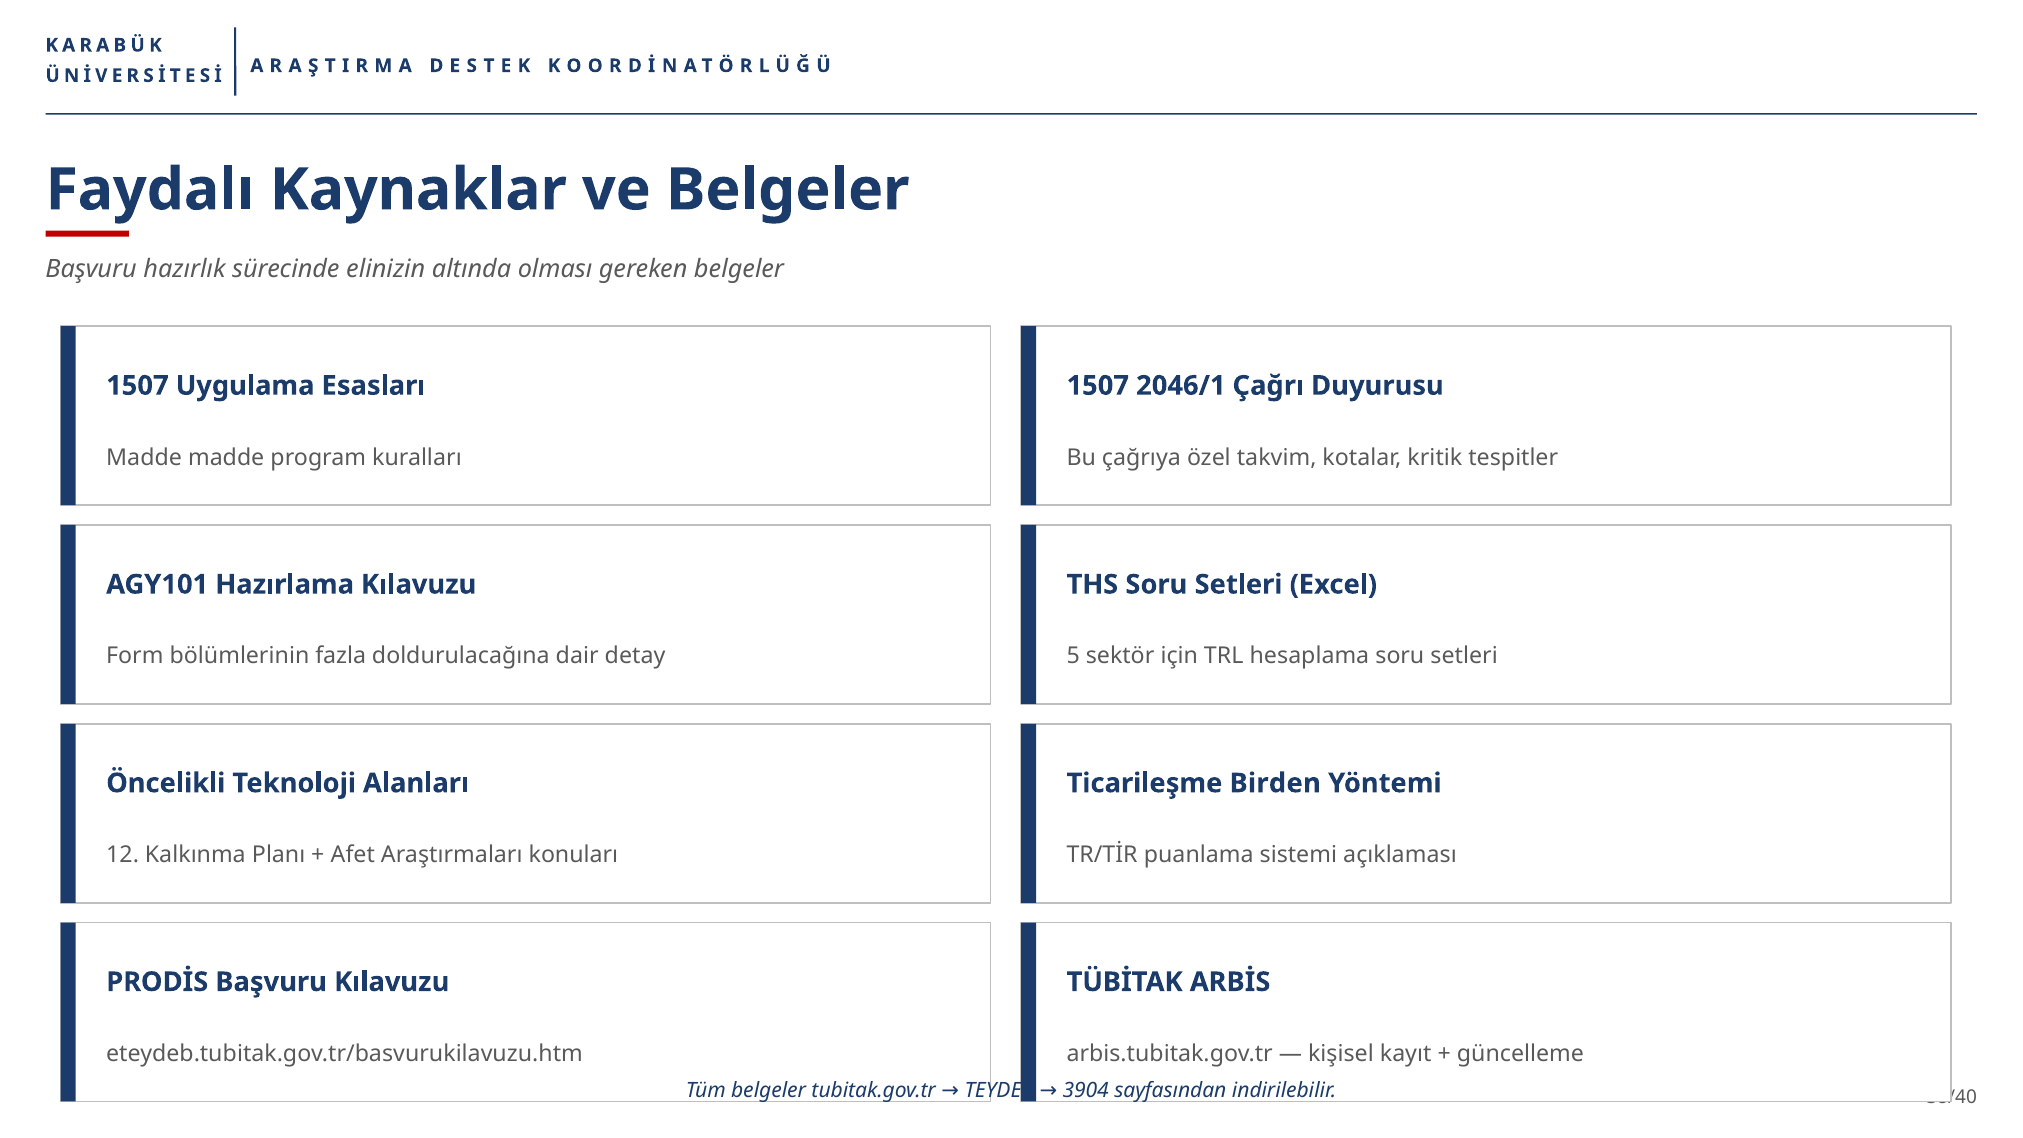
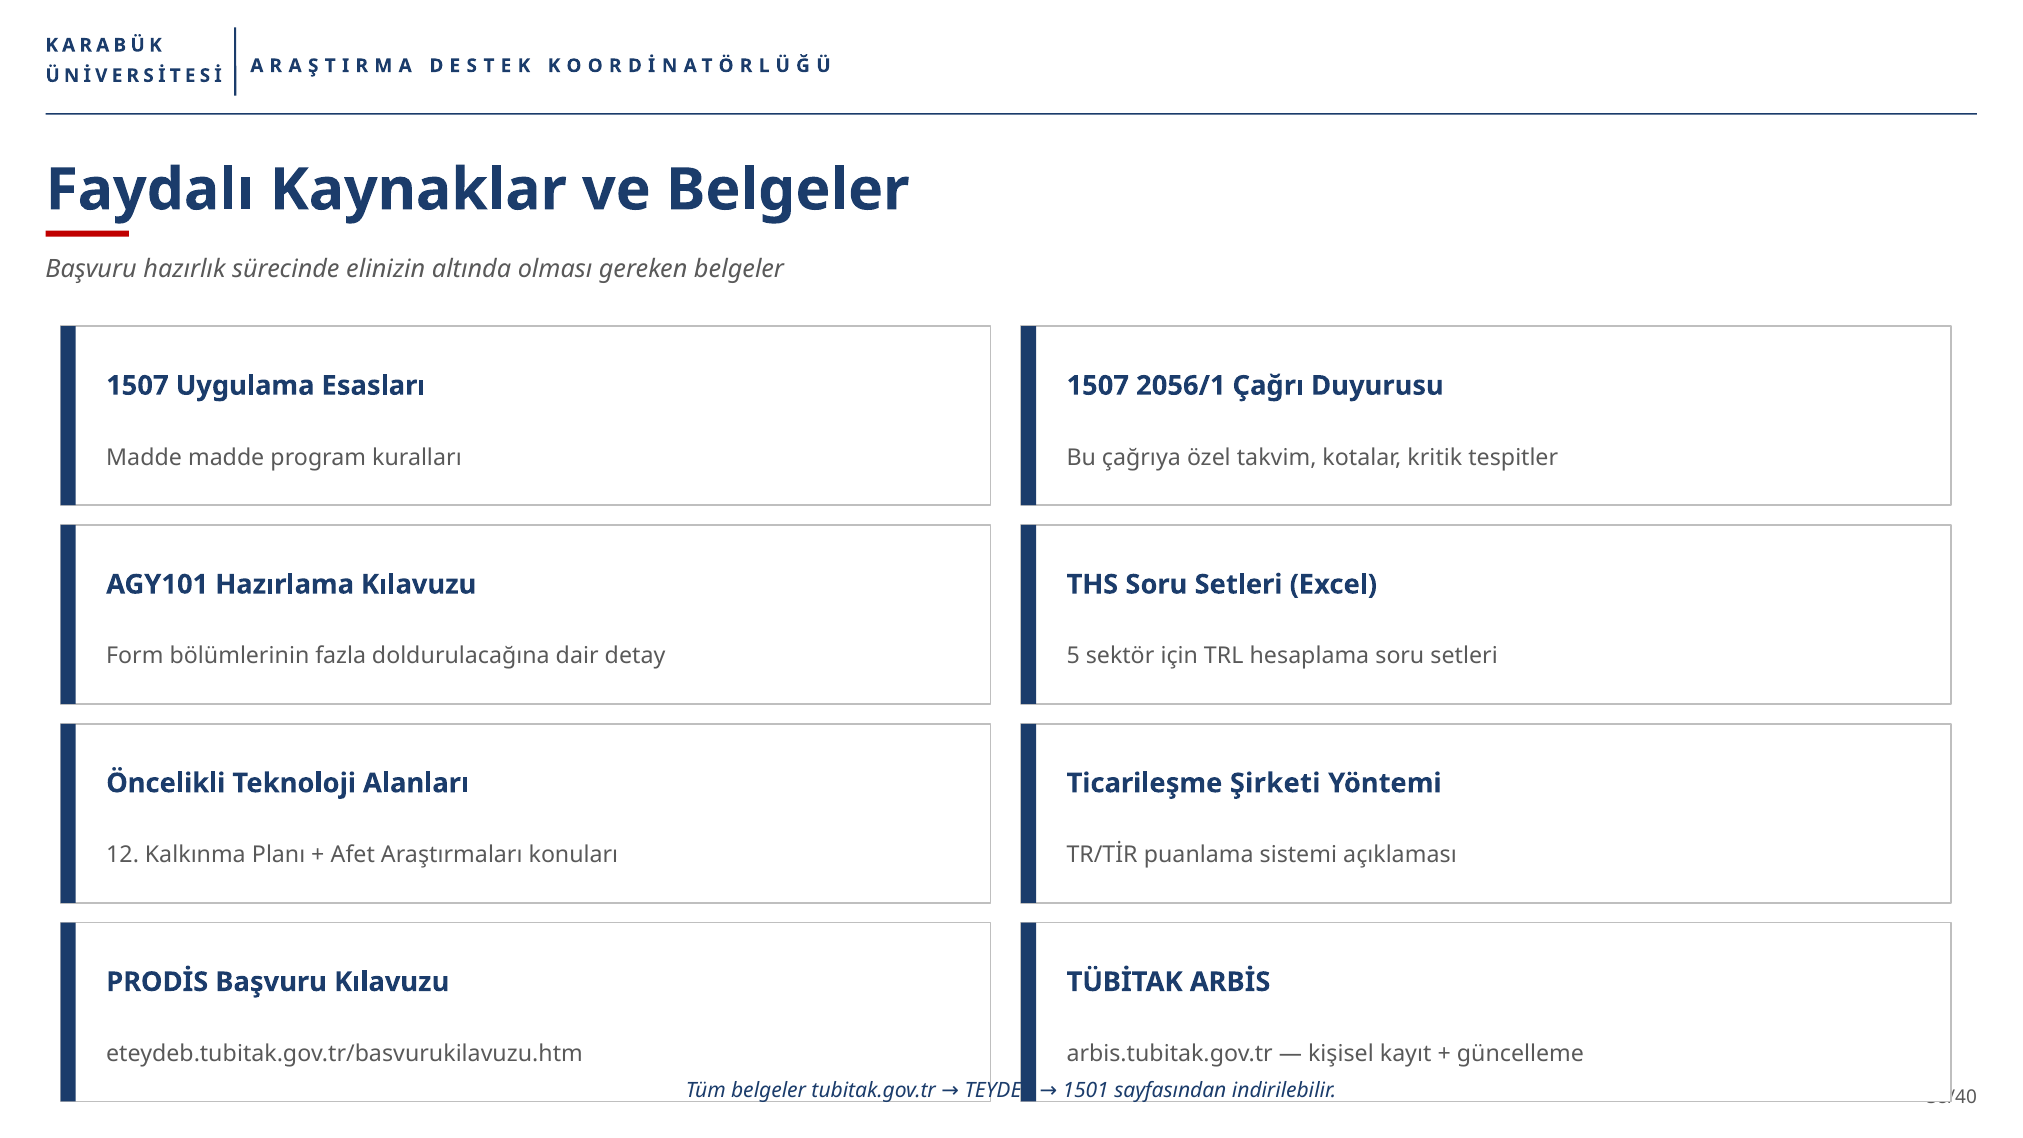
2046/1: 2046/1 -> 2056/1 (1181, 386)
Birden: Birden -> Şirketi (1275, 783)
3904: 3904 -> 1501 (1086, 1090)
